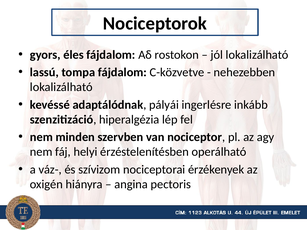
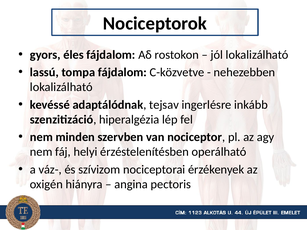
pályái: pályái -> tejsav (164, 105)
